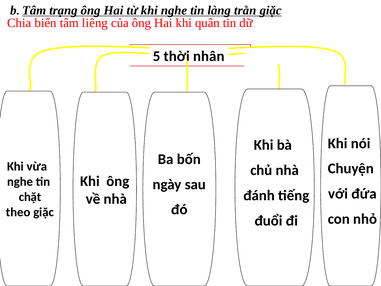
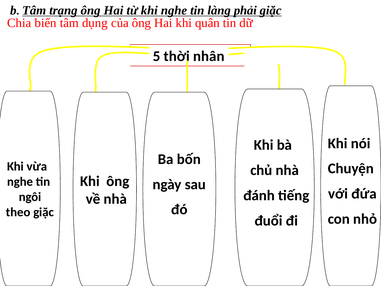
trằn: trằn -> phải (245, 10)
liêng: liêng -> dụng (95, 23)
chặt: chặt -> ngôi (30, 197)
